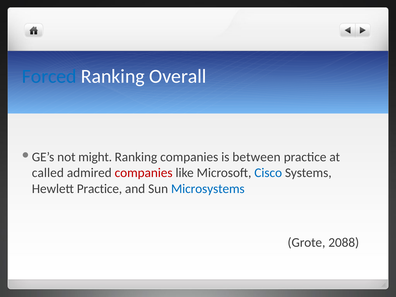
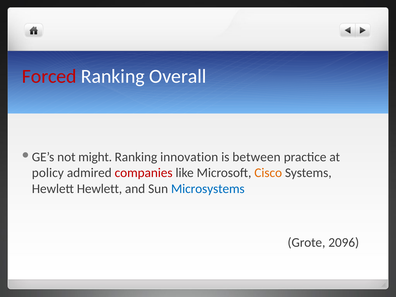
Forced colour: blue -> red (49, 76)
Ranking companies: companies -> innovation (189, 157)
called: called -> policy (48, 173)
Cisco colour: blue -> orange (268, 173)
Hewlett Practice: Practice -> Hewlett (99, 189)
2088: 2088 -> 2096 (344, 242)
